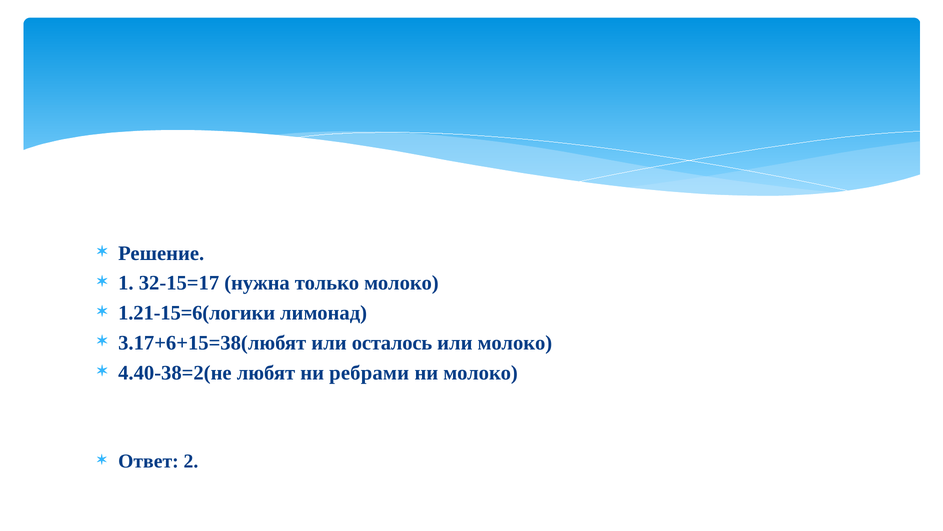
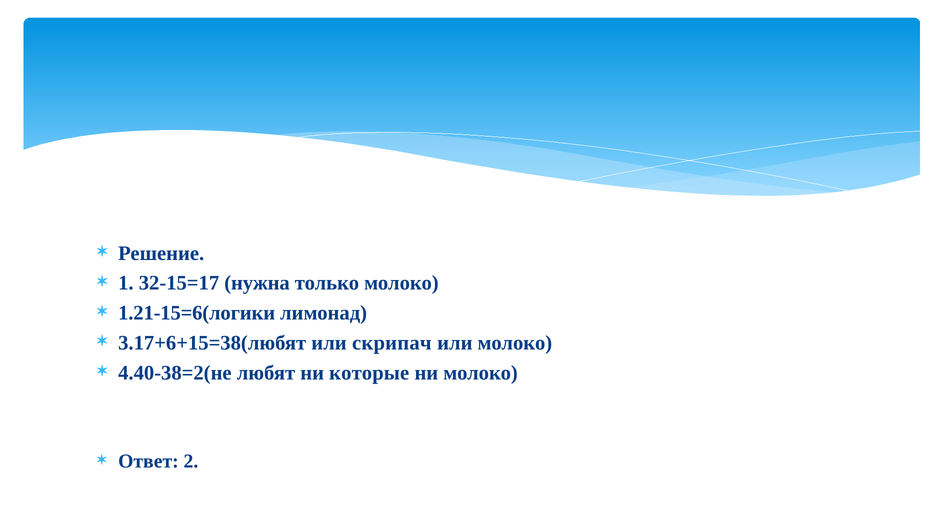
осталось: осталось -> скрипач (392, 343)
ребрами: ребрами -> которые (369, 372)
